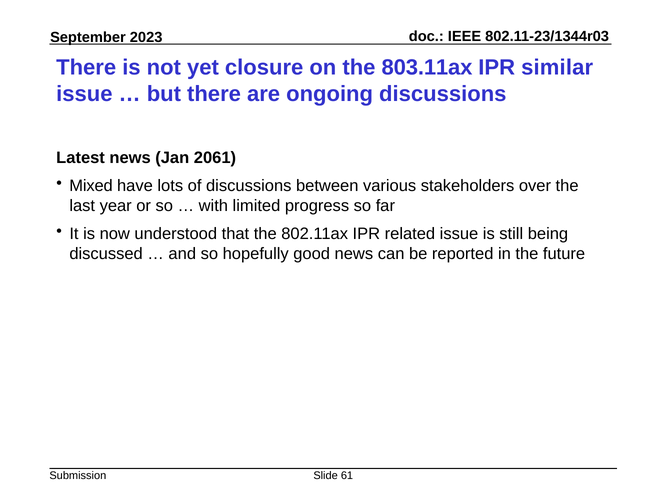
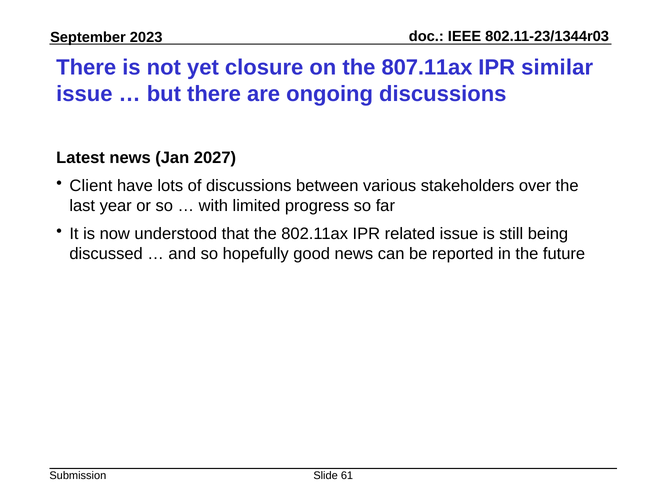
803.11ax: 803.11ax -> 807.11ax (427, 68)
2061: 2061 -> 2027 (215, 158)
Mixed: Mixed -> Client (91, 186)
